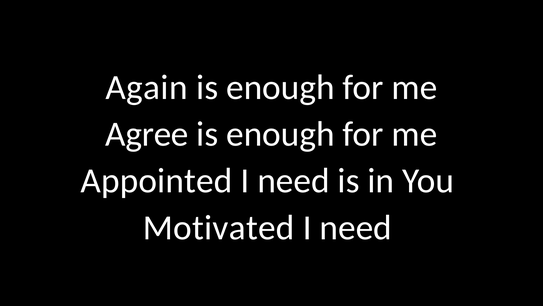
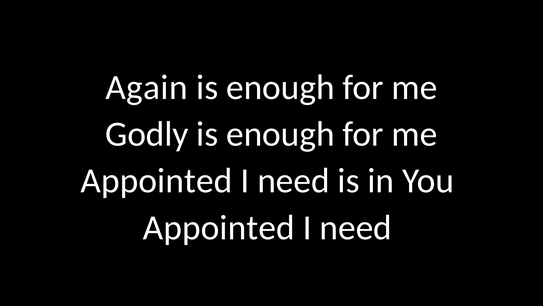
Agree: Agree -> Godly (147, 134)
Motivated: Motivated -> Appointed (219, 227)
